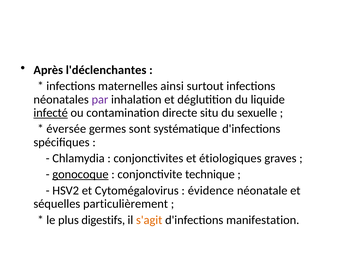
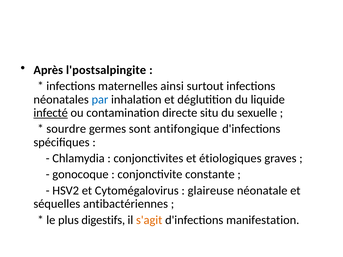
l'déclenchantes: l'déclenchantes -> l'postsalpingite (106, 70)
par colour: purple -> blue (100, 100)
éversée: éversée -> sourdre (66, 129)
systématique: systématique -> antifongique (186, 129)
gonocoque underline: present -> none (80, 175)
technique: technique -> constante (210, 175)
évidence: évidence -> glaireuse (211, 191)
particulièrement: particulièrement -> antibactériennes (126, 204)
